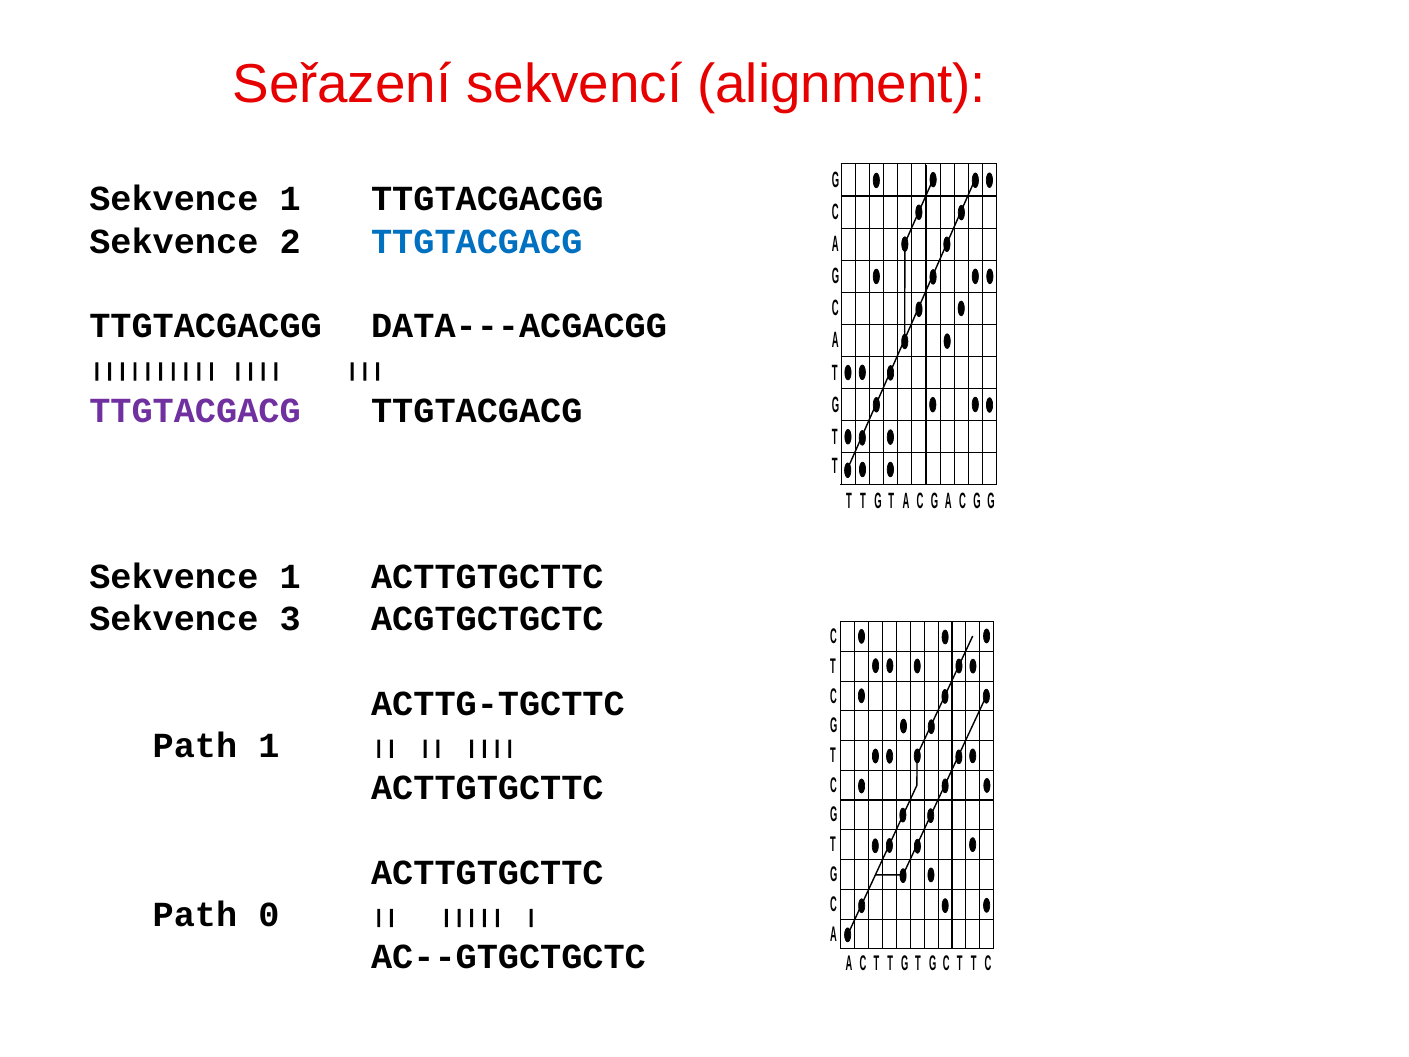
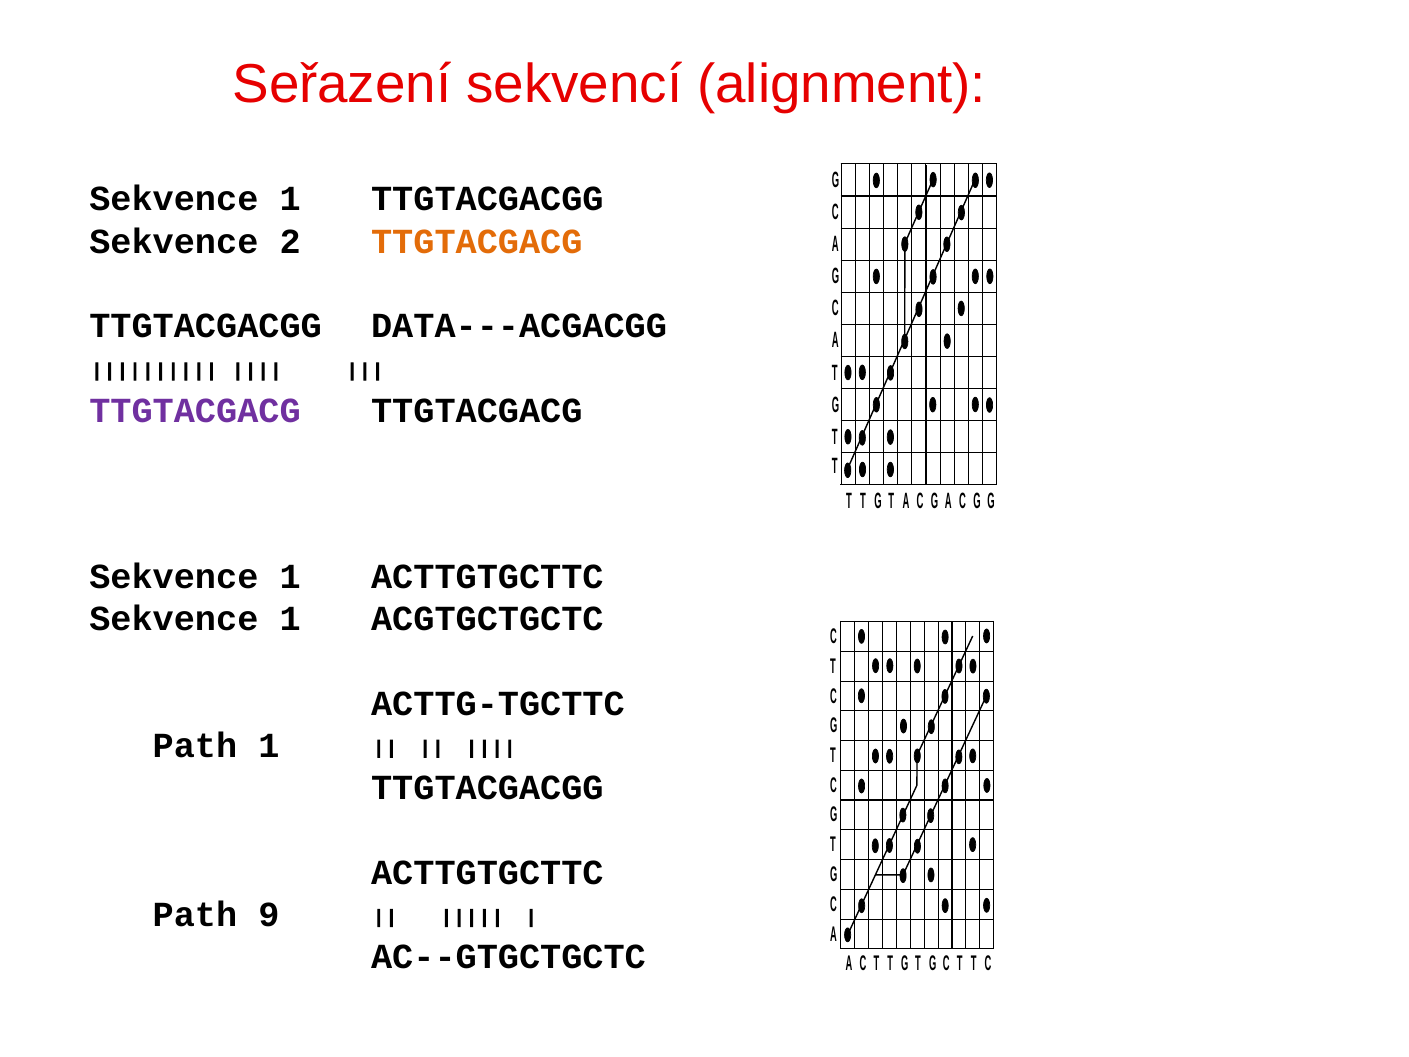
TTGTACGACG colour: blue -> orange (477, 242)
3: 3 -> 1 (290, 619)
ACTTGTGCTTC: ACTTGTGCTTC -> TTGTACGACGG (487, 788)
0: 0 -> 9 (269, 915)
